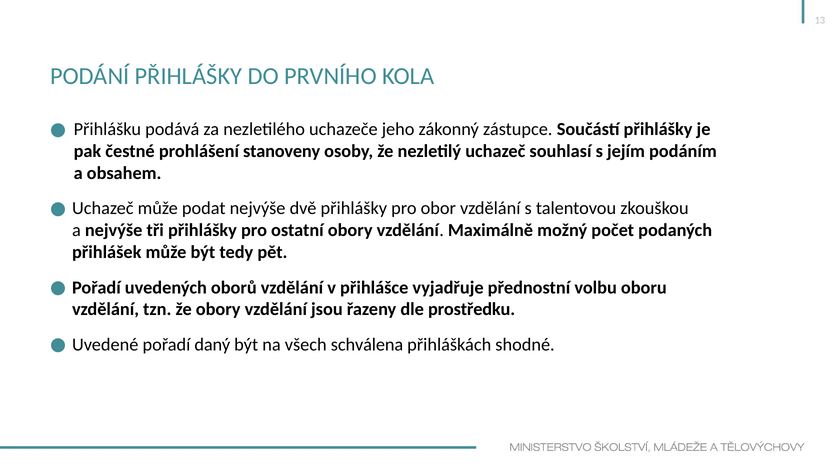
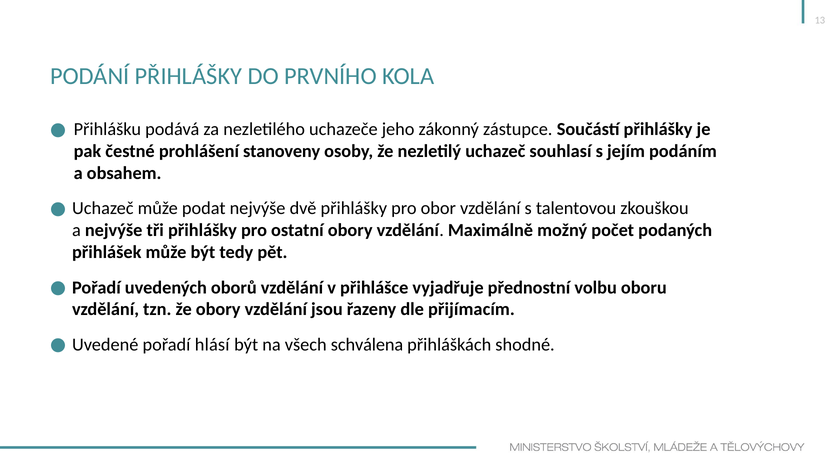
prostředku: prostředku -> přijímacím (471, 309)
daný: daný -> hlásí (212, 344)
